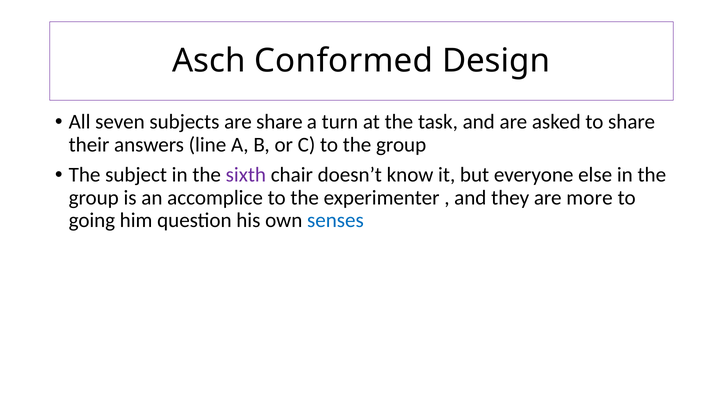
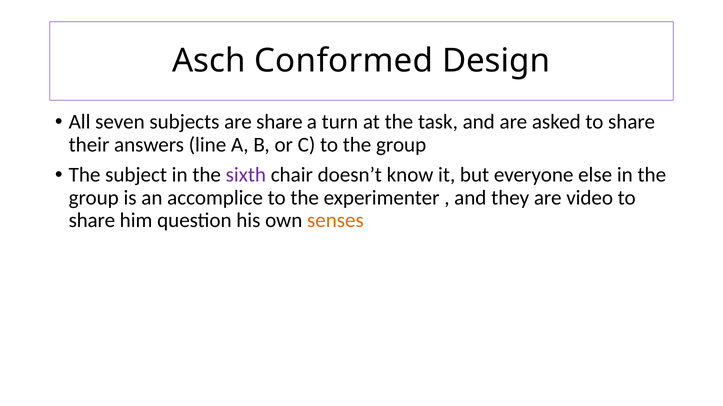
more: more -> video (590, 198)
going: going -> share (92, 221)
senses colour: blue -> orange (335, 221)
